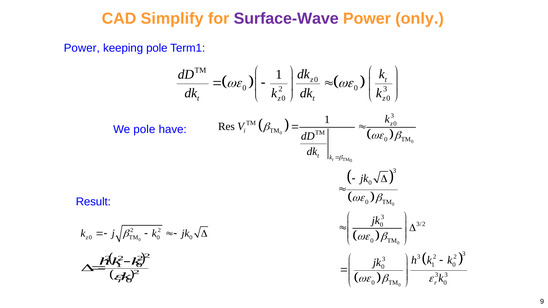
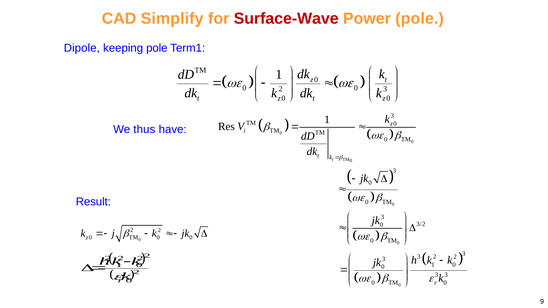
Surface-Wave colour: purple -> red (286, 19)
Power only: only -> pole (420, 19)
Power: Power -> Dipole (82, 48)
We pole: pole -> thus (144, 130)
